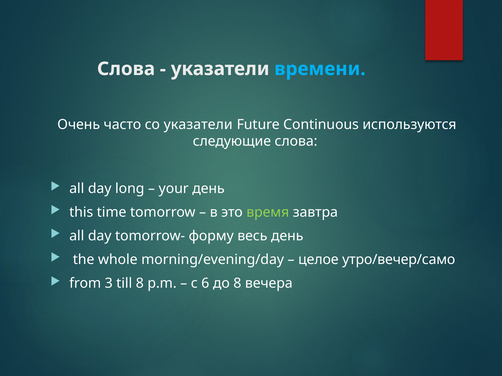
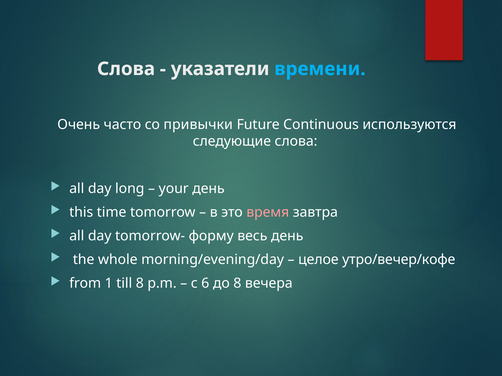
со указатели: указатели -> привычки (198, 125)
время colour: light green -> pink (268, 213)
утро/вечер/само: утро/вечер/само -> утро/вечер/кофе (399, 260)
3: 3 -> 1 (109, 284)
